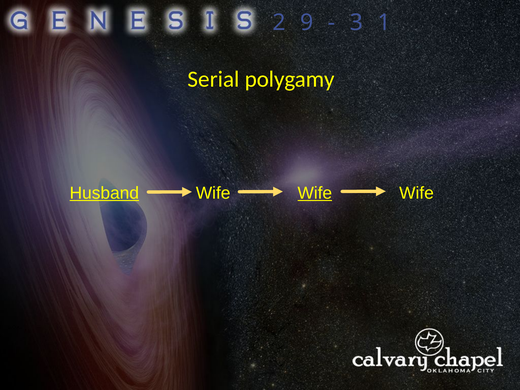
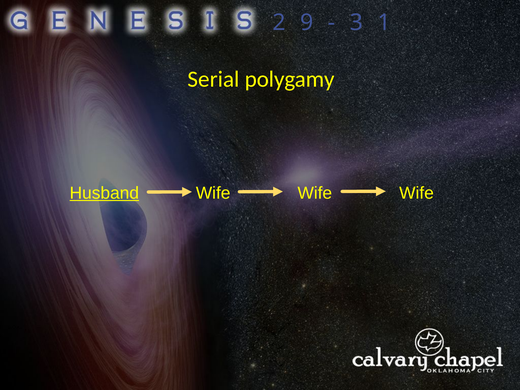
Wife underline: present -> none (315, 193)
